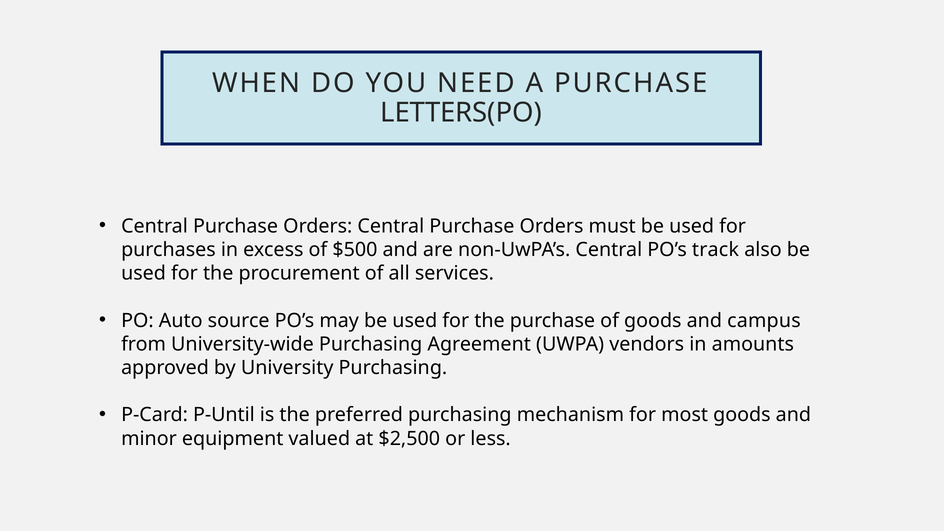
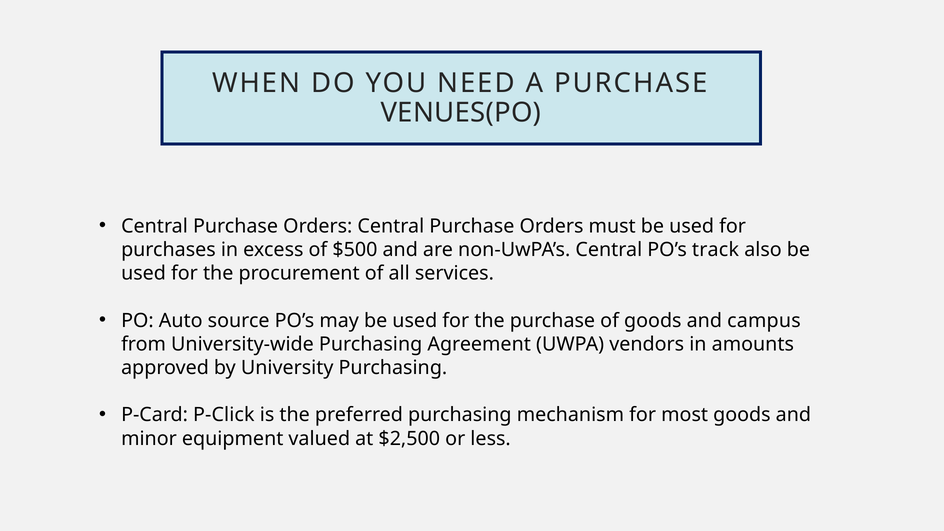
LETTERS(PO: LETTERS(PO -> VENUES(PO (461, 113)
P-Until: P-Until -> P-Click (224, 415)
